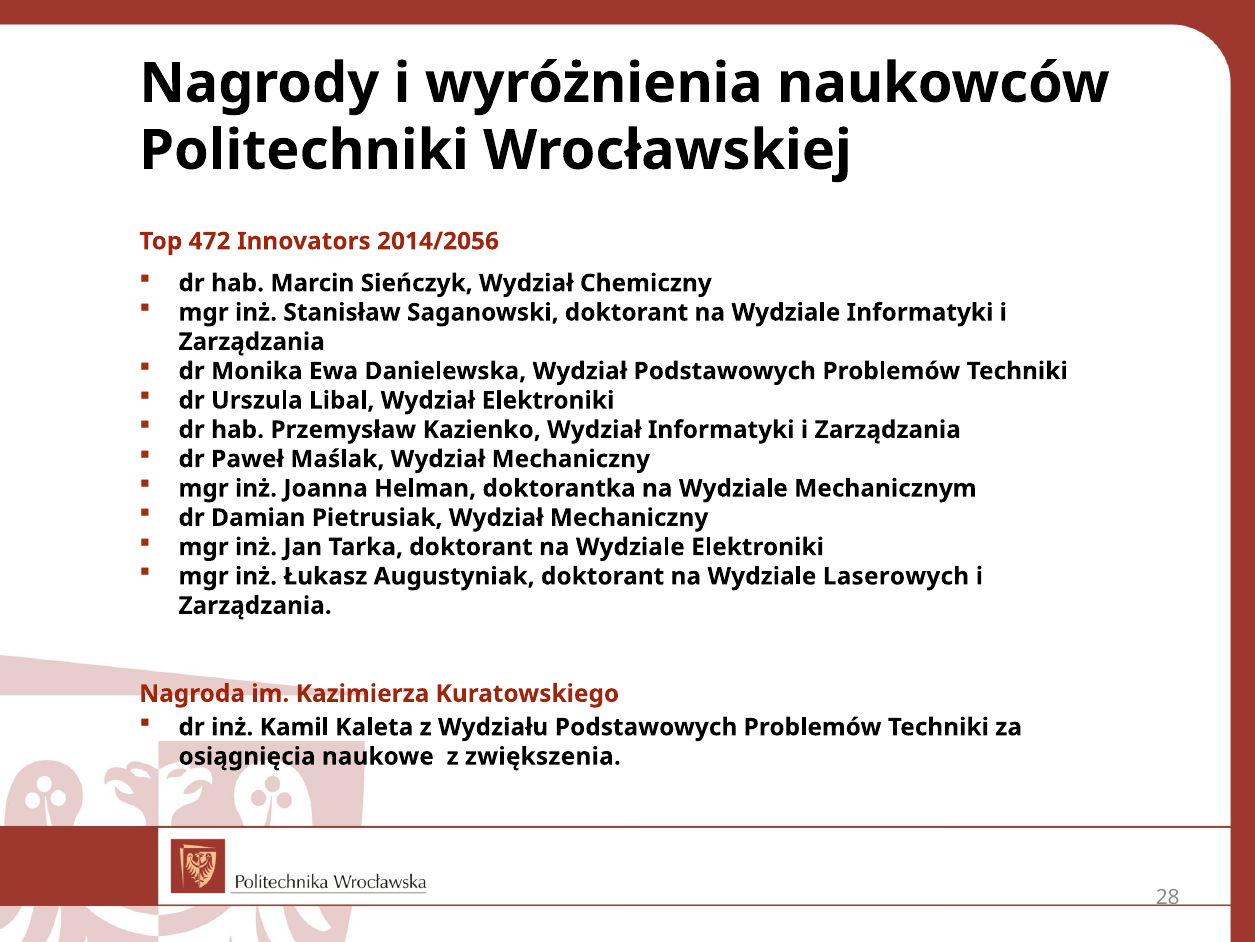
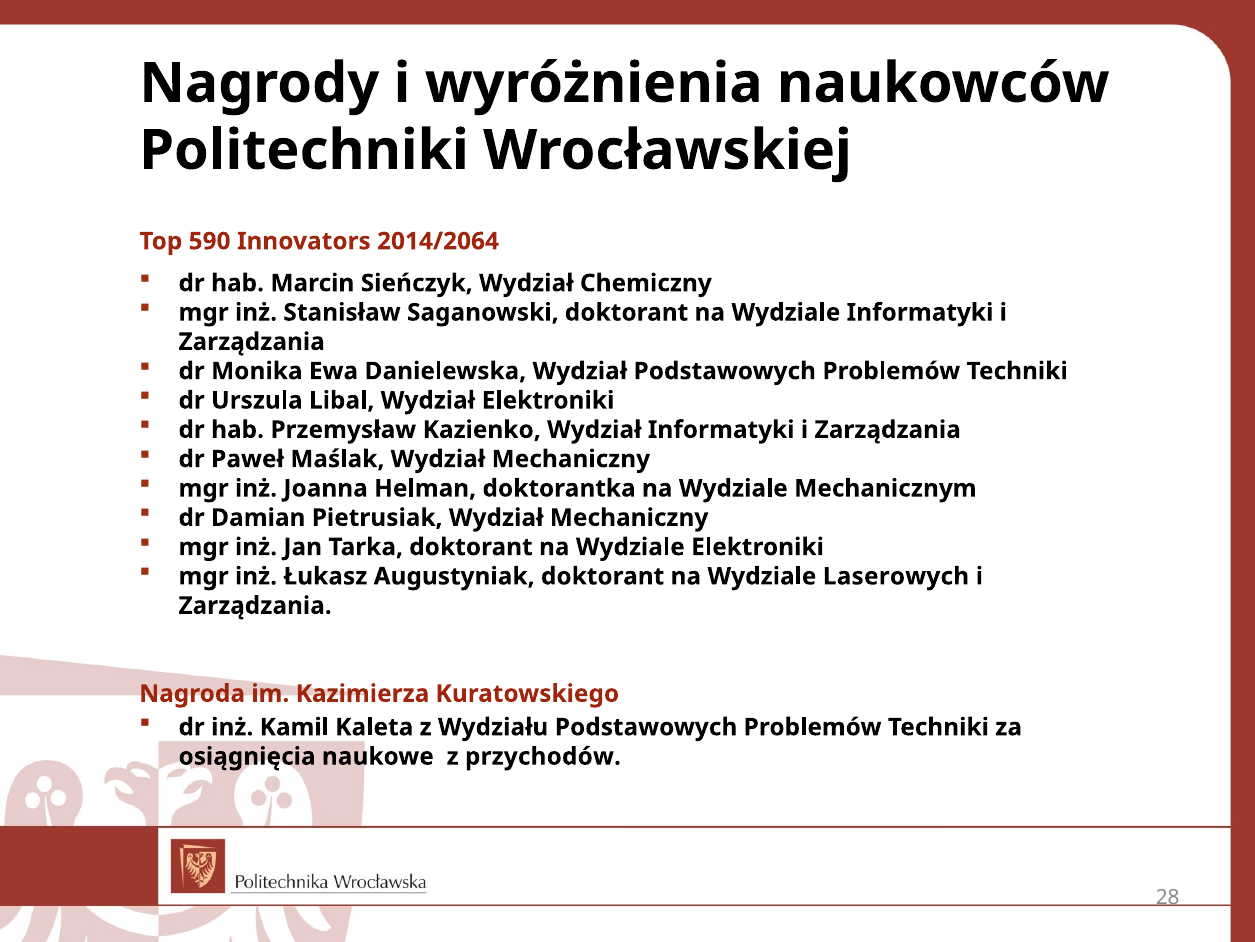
472: 472 -> 590 (210, 241)
2014/2056: 2014/2056 -> 2014/2064 (438, 241)
zwiększenia: zwiększenia -> przychodów (543, 756)
